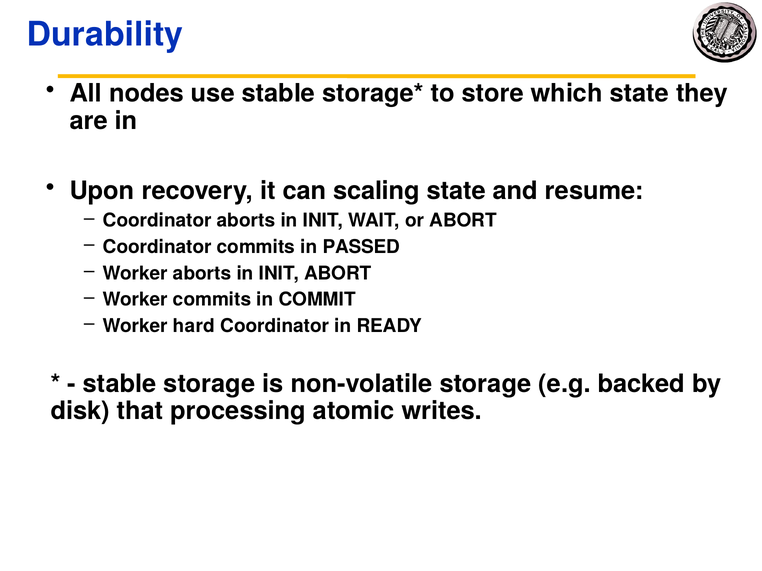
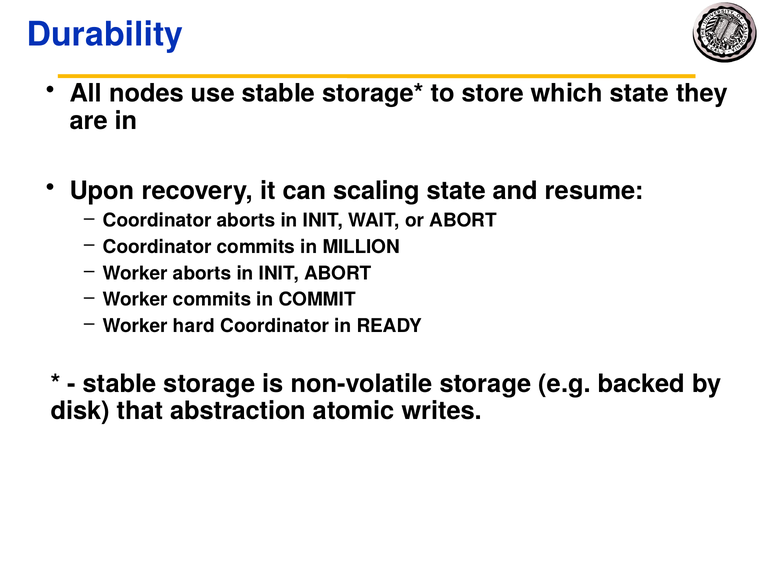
PASSED: PASSED -> MILLION (361, 247)
processing: processing -> abstraction (238, 411)
